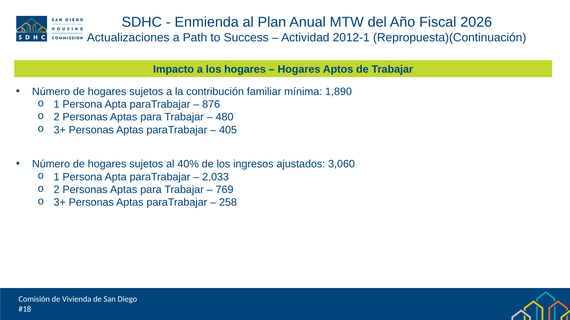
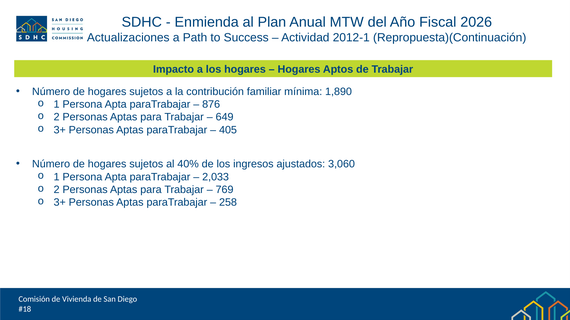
480: 480 -> 649 (225, 117)
